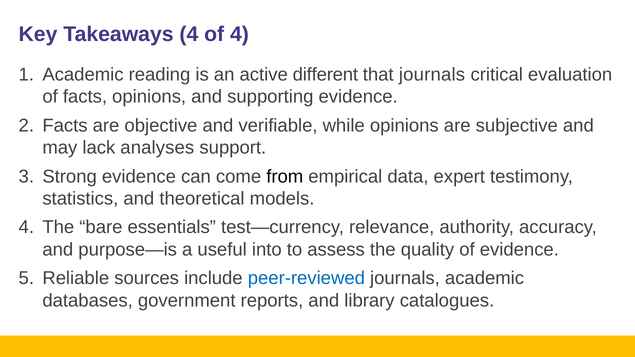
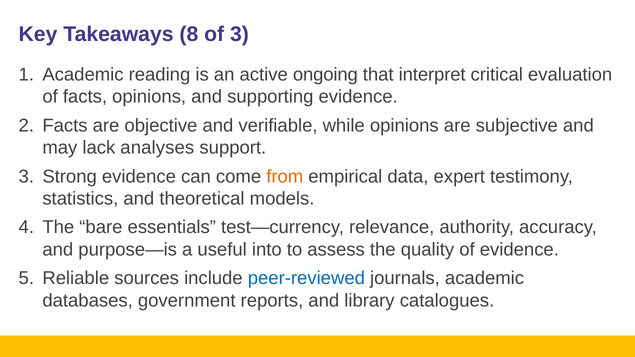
Takeaways 4: 4 -> 8 (189, 34)
of 4: 4 -> 3 (239, 34)
different: different -> ongoing (325, 75)
that journals: journals -> interpret (432, 75)
from colour: black -> orange (285, 176)
